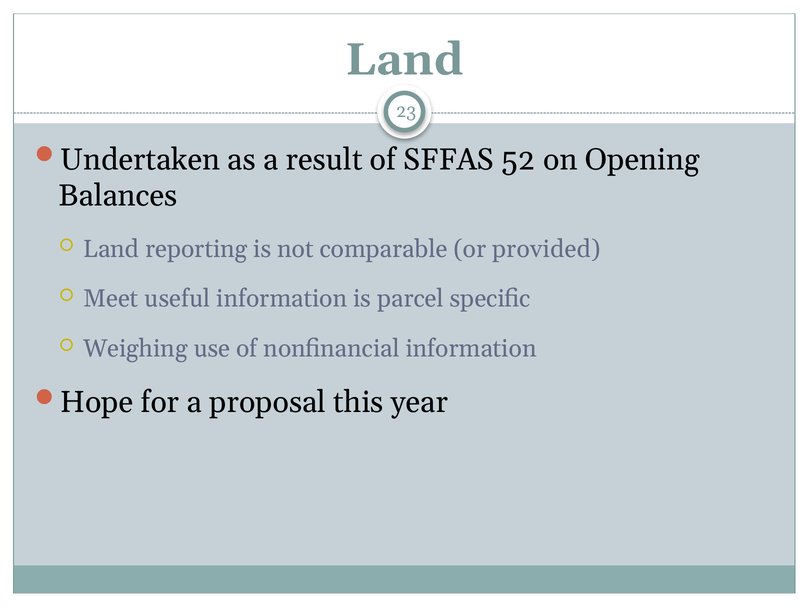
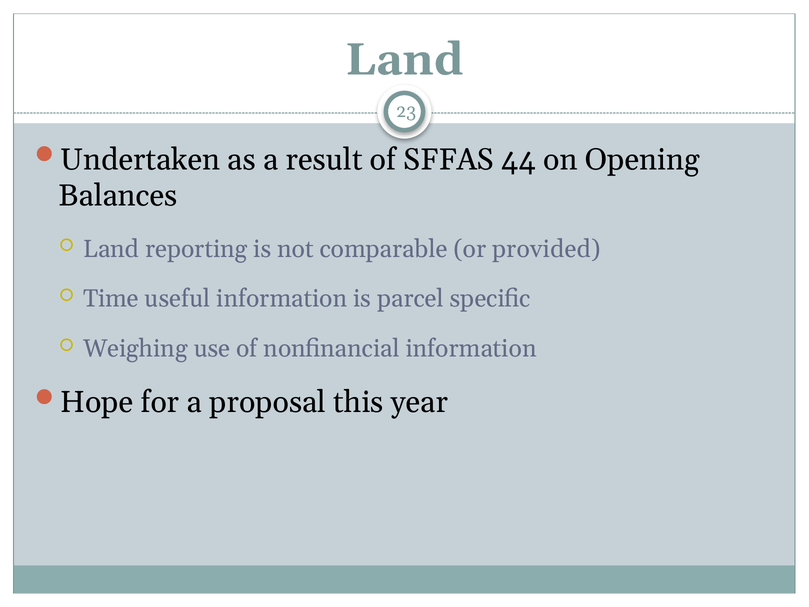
52: 52 -> 44 (519, 159)
Meet: Meet -> Time (111, 299)
